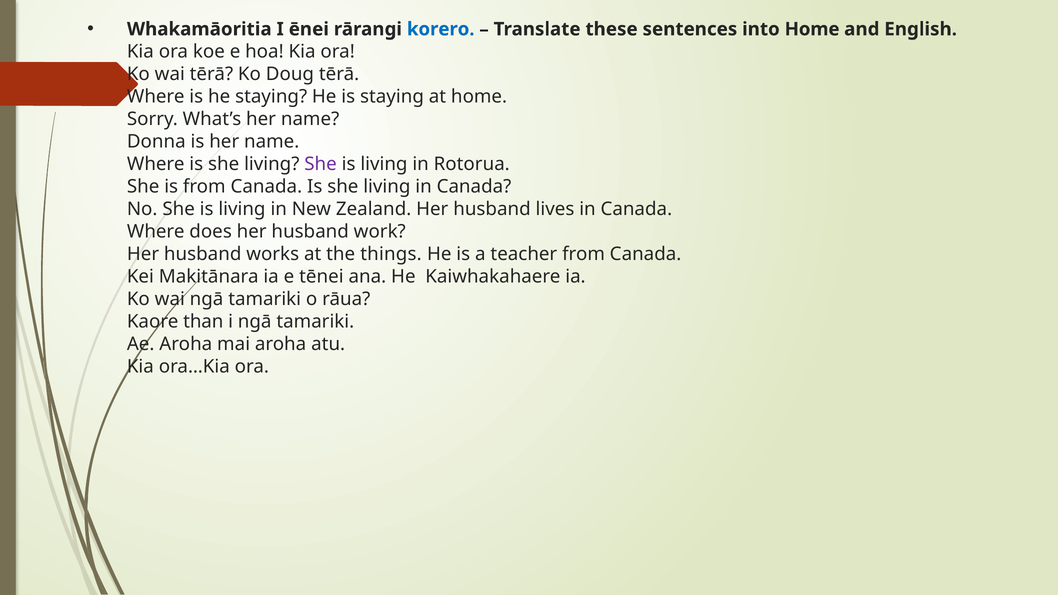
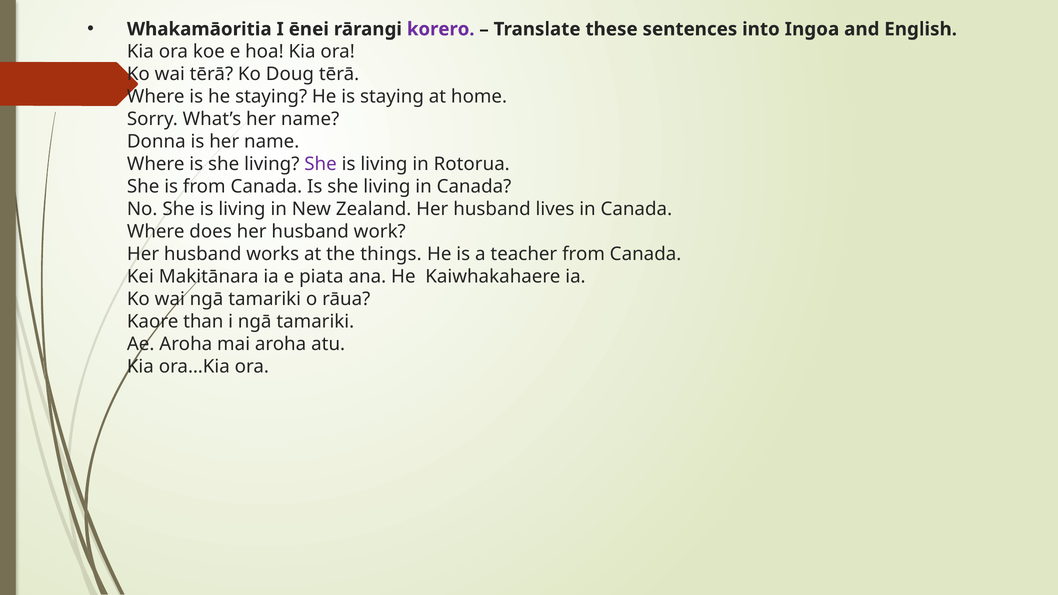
korero colour: blue -> purple (441, 29)
into Home: Home -> Ingoa (812, 29)
tēnei: tēnei -> piata (321, 277)
